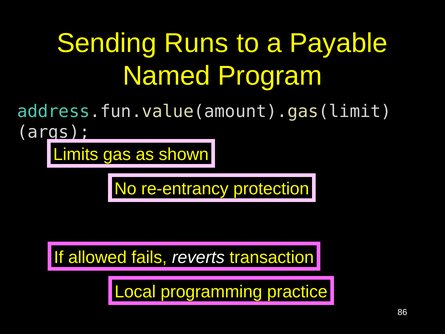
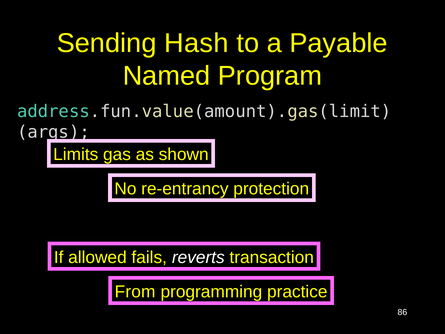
Runs: Runs -> Hash (196, 43)
Local: Local -> From (135, 291)
